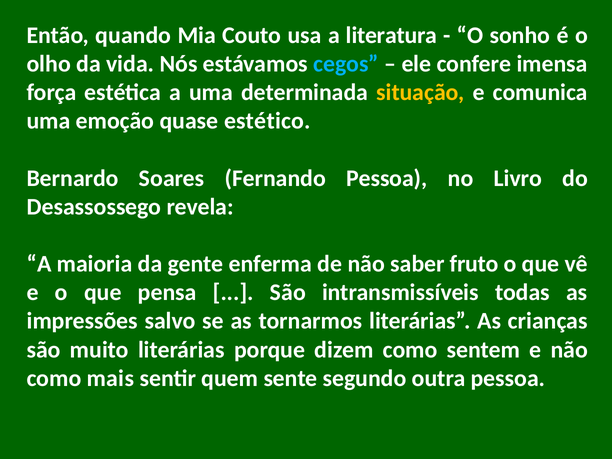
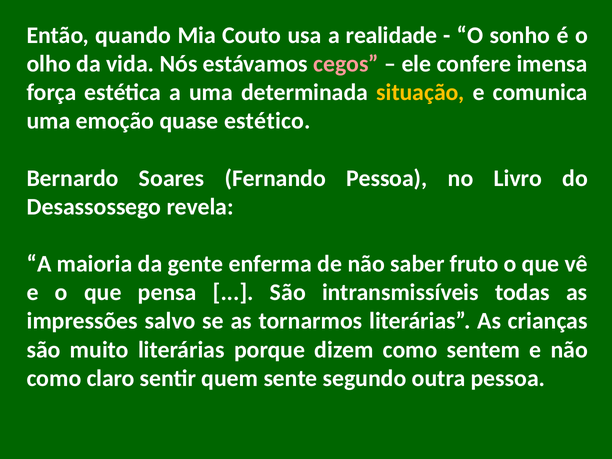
literatura: literatura -> realidade (391, 35)
cegos colour: light blue -> pink (346, 64)
mais: mais -> claro (111, 378)
